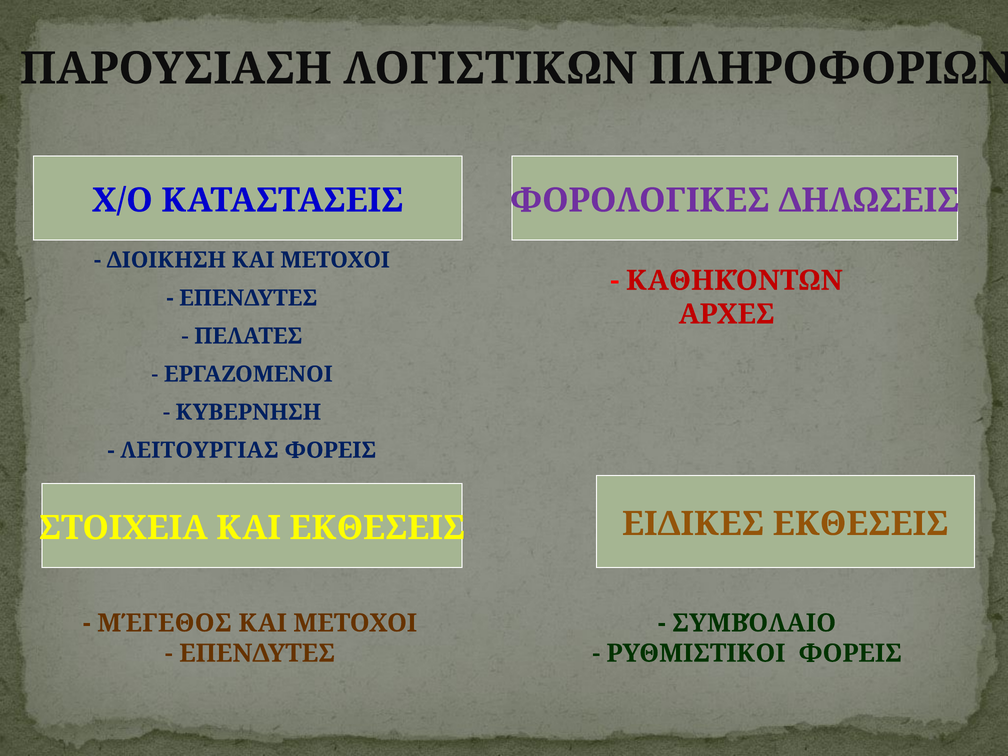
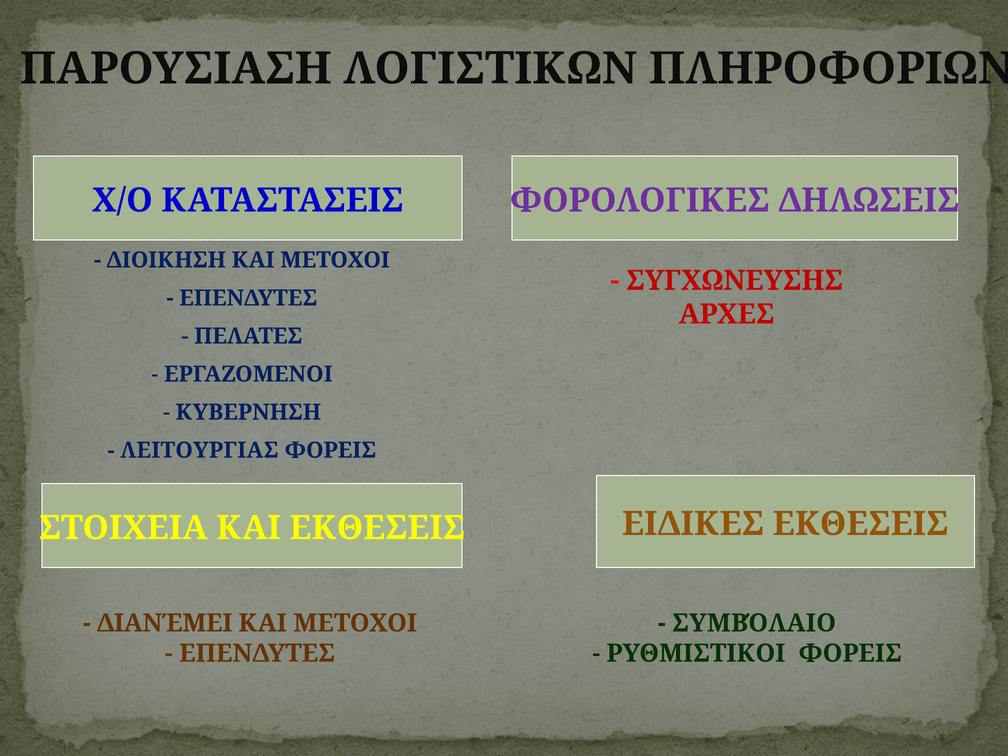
ΚΑΘΗΚΌΝΤΩΝ: ΚΑΘΗΚΌΝΤΩΝ -> ΣΥΓΧΩΝΕΥΣΗΣ (735, 281)
ΜΈΓΕΘΟΣ: ΜΈΓΕΘΟΣ -> ΔΙΑΝΈΜΕΙ (165, 623)
